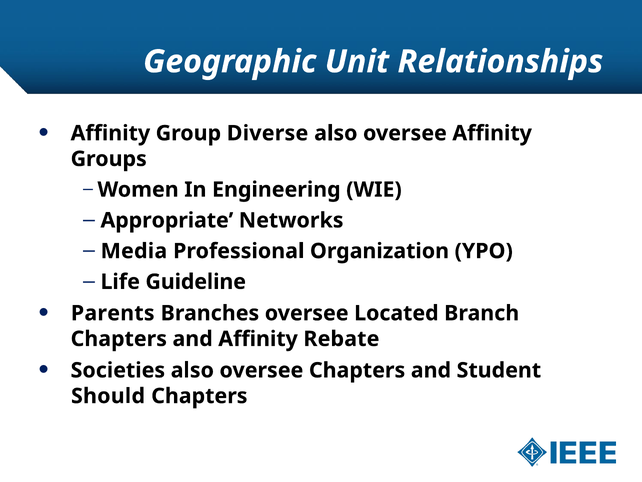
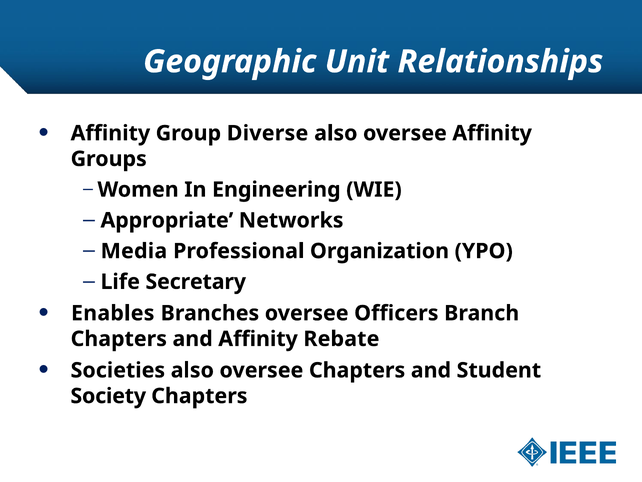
Guideline: Guideline -> Secretary (196, 282)
Parents: Parents -> Enables (113, 313)
Located: Located -> Officers (396, 313)
Should: Should -> Society (108, 396)
